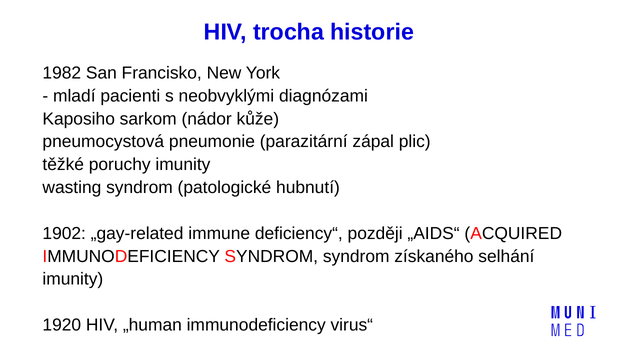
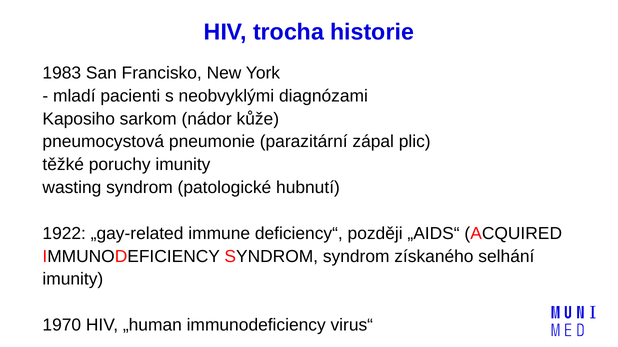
1982: 1982 -> 1983 (62, 73)
1902: 1902 -> 1922 (64, 234)
1920: 1920 -> 1970 (62, 326)
